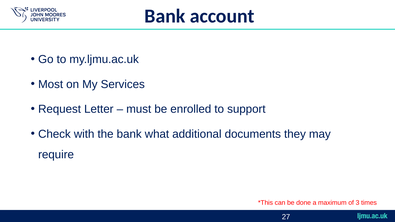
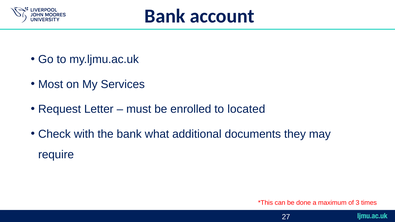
support: support -> located (246, 109)
